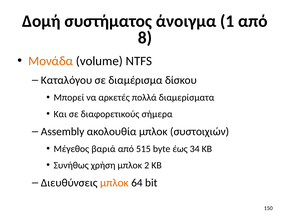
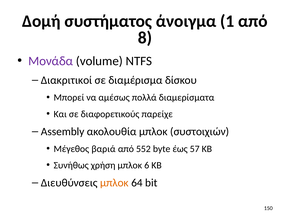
Μονάδα colour: orange -> purple (51, 61)
Καταλόγου: Καταλόγου -> Διακριτικοί (67, 80)
αρκετές: αρκετές -> αμέσως (114, 97)
σήμερα: σήμερα -> παρείχε (157, 114)
515: 515 -> 552 (143, 149)
34: 34 -> 57 (195, 149)
2: 2 -> 6 (147, 165)
